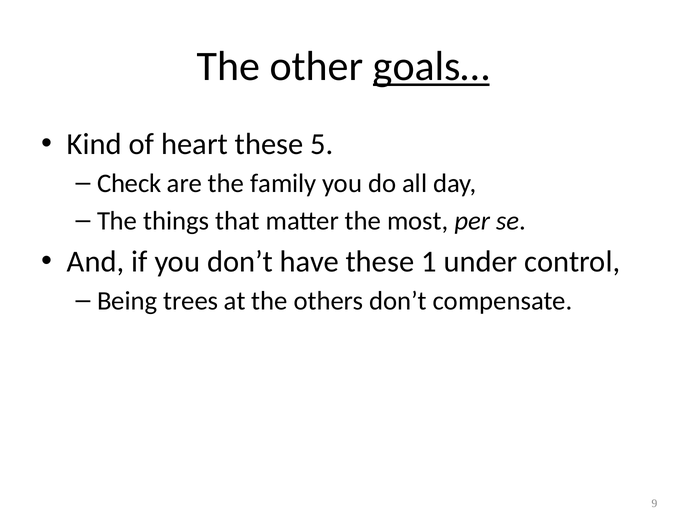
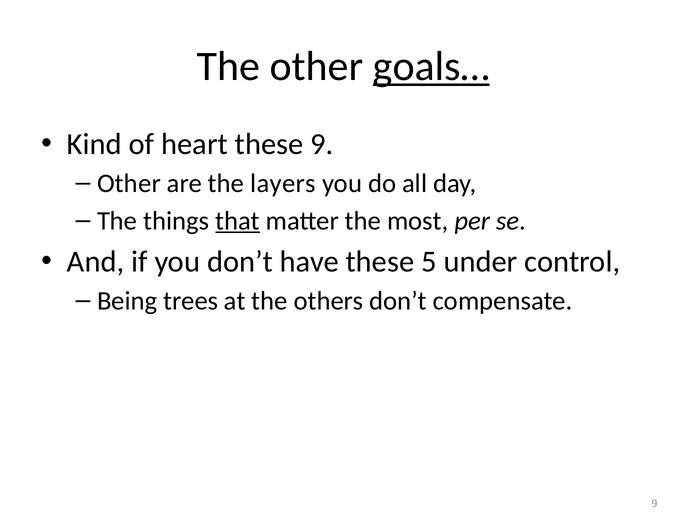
these 5: 5 -> 9 (322, 144)
Check: Check -> Other (129, 184)
family: family -> layers (283, 184)
that underline: none -> present (238, 221)
1: 1 -> 5 (429, 262)
